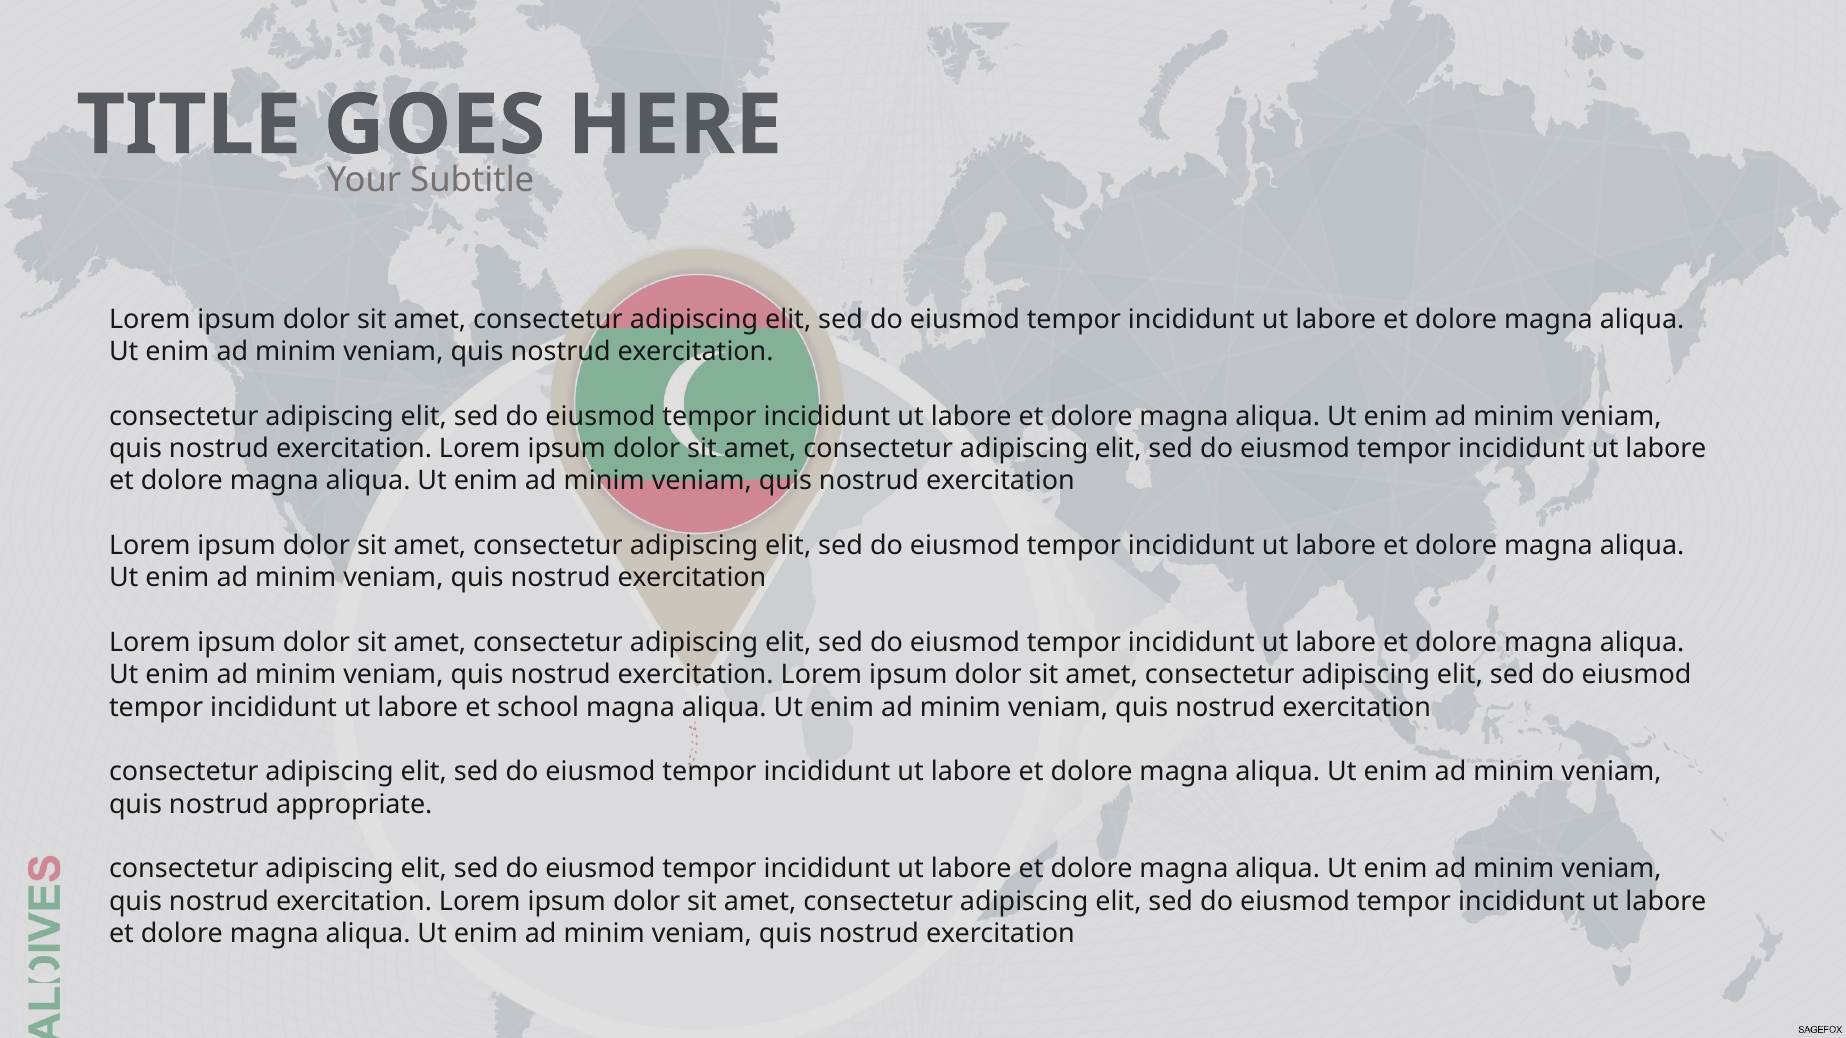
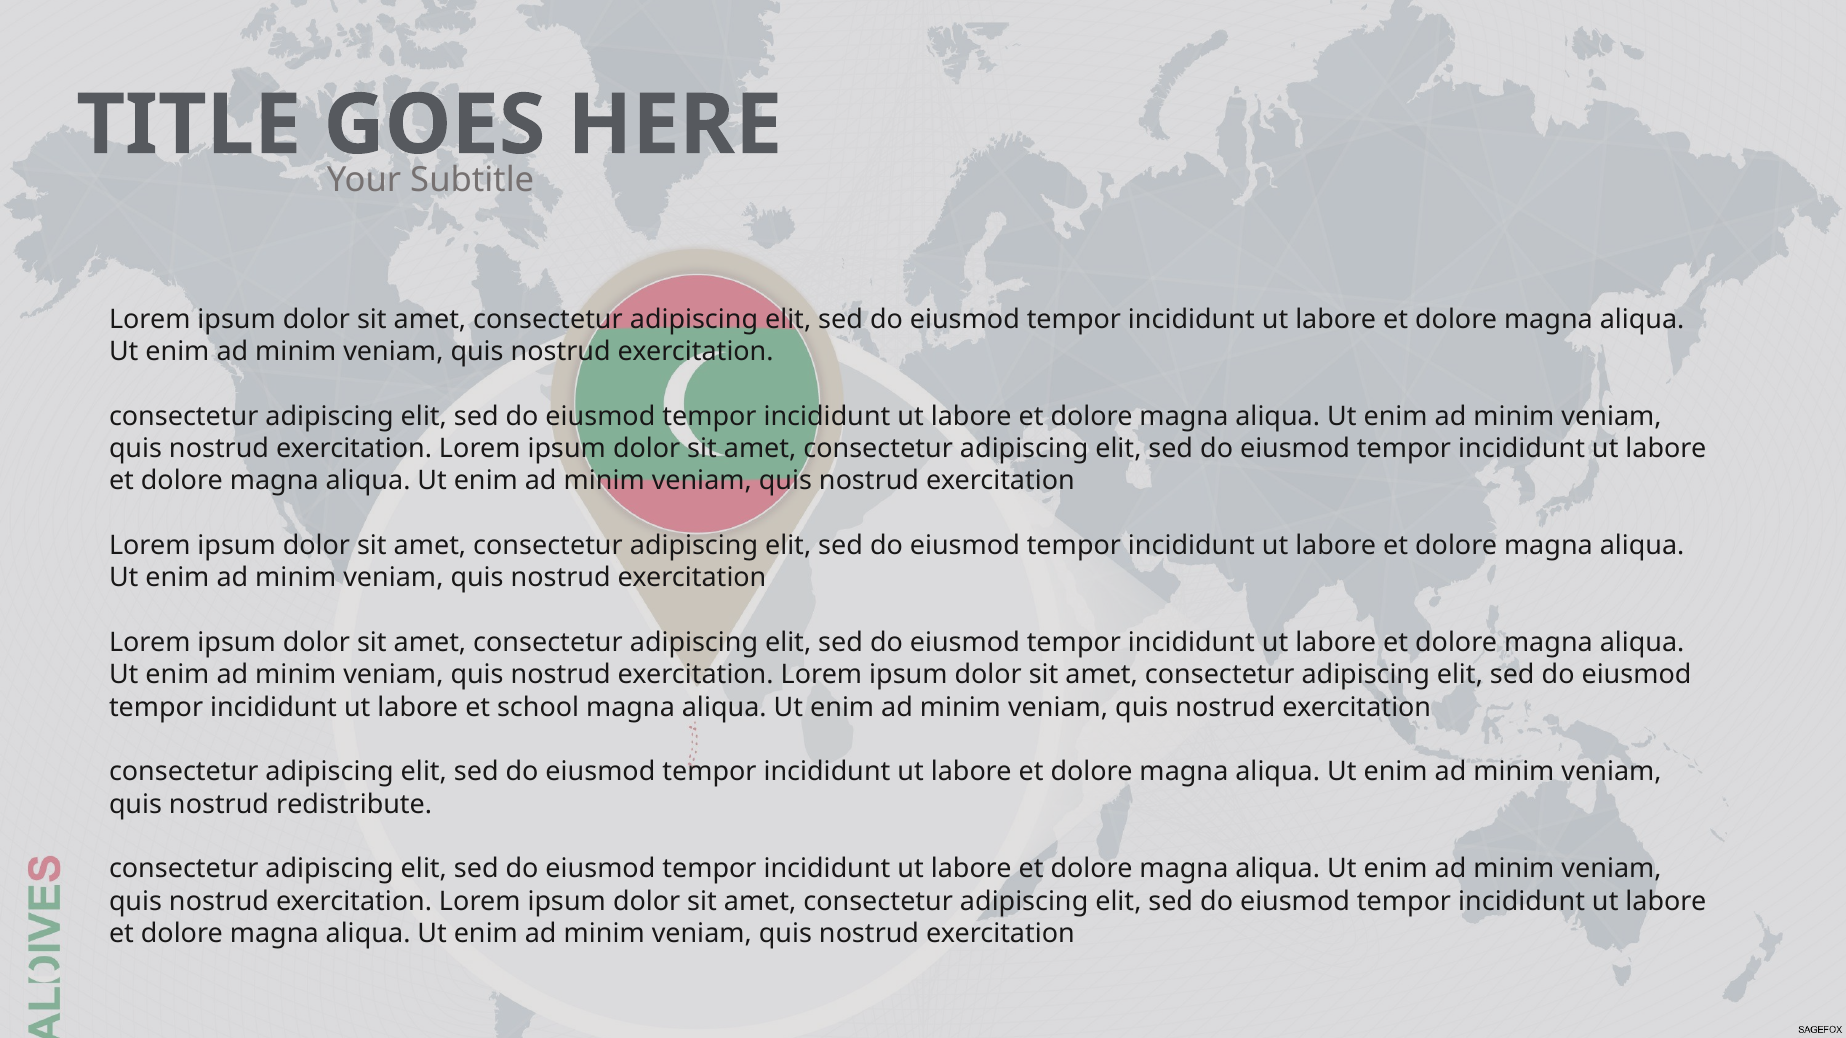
appropriate: appropriate -> redistribute (354, 804)
